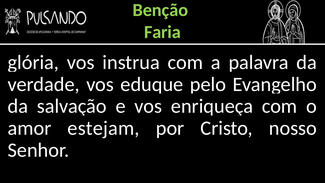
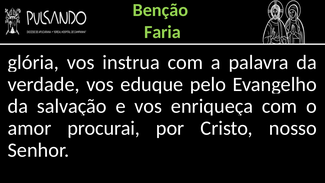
estejam: estejam -> procurai (104, 128)
